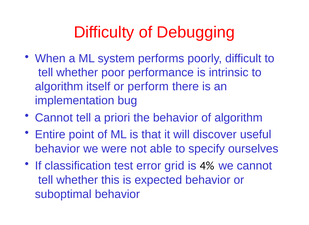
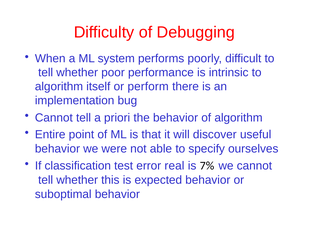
grid: grid -> real (174, 166)
4%: 4% -> 7% (207, 166)
